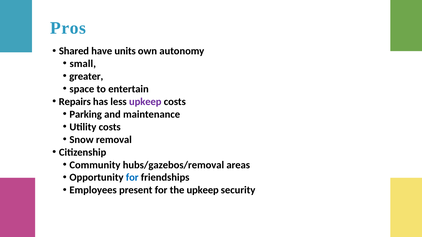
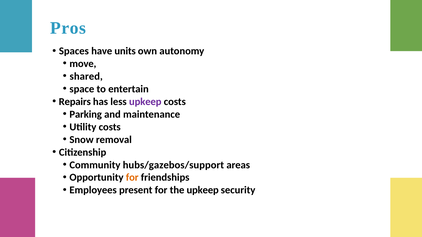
Shared: Shared -> Spaces (74, 51)
small: small -> move (83, 64)
greater: greater -> shared (86, 76)
hubs/gazebos/removal: hubs/gazebos/removal -> hubs/gazebos/support (173, 165)
for colour: blue -> orange (132, 178)
